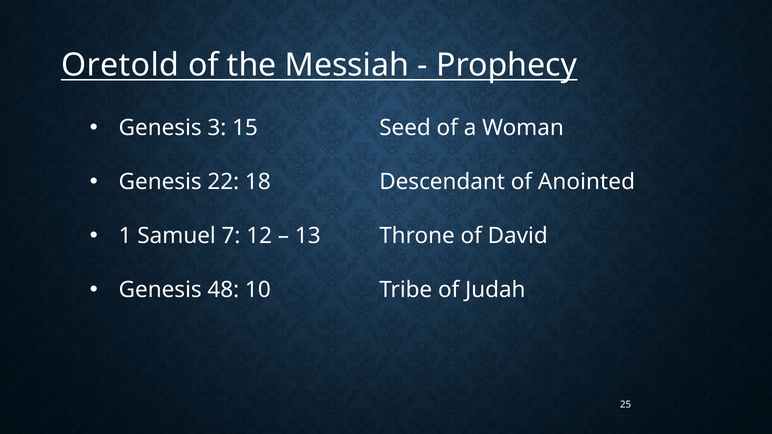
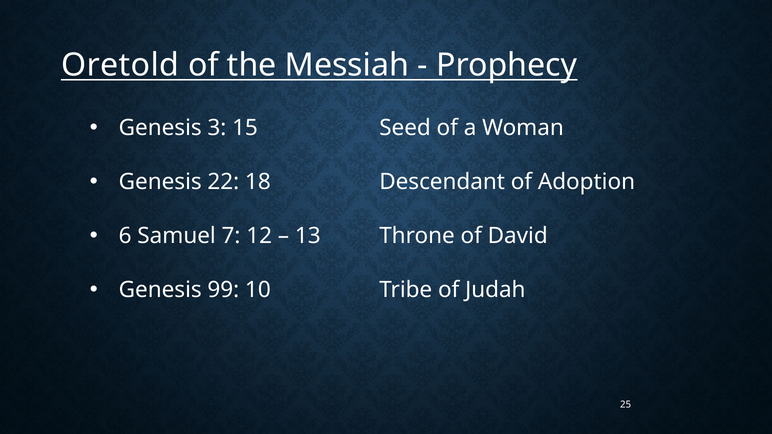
Anointed: Anointed -> Adoption (586, 182)
1: 1 -> 6 (125, 236)
48: 48 -> 99 (223, 290)
